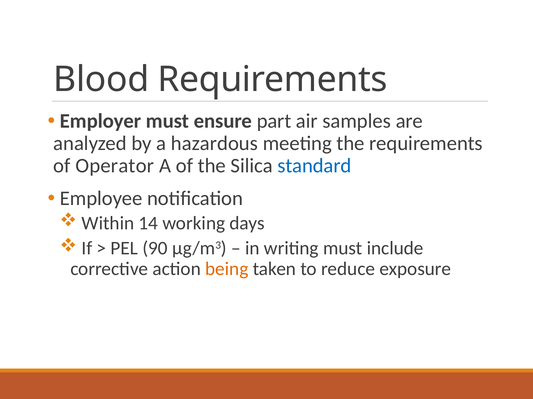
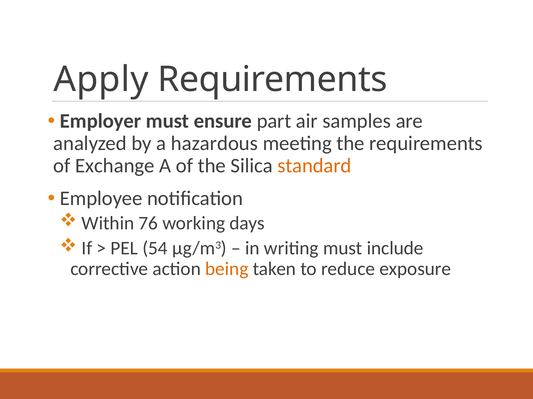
Blood: Blood -> Apply (101, 80)
Operator: Operator -> Exchange (115, 166)
standard colour: blue -> orange (314, 166)
14: 14 -> 76 (148, 223)
90: 90 -> 54 (155, 249)
